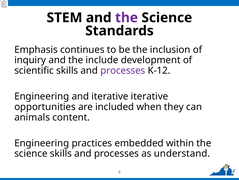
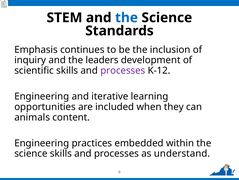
the colour: purple -> blue (127, 18)
include: include -> leaders (102, 60)
iterative iterative: iterative -> learning (150, 96)
